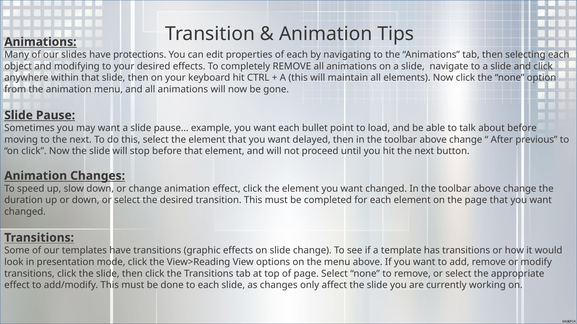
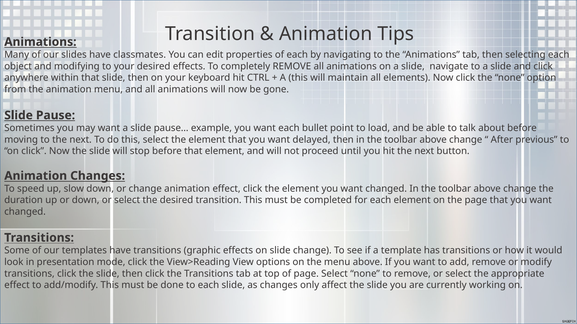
protections: protections -> classmates (140, 55)
